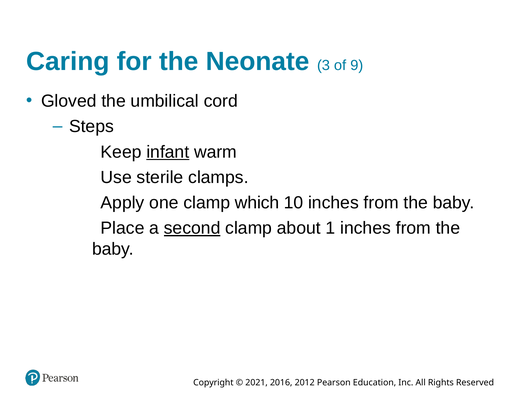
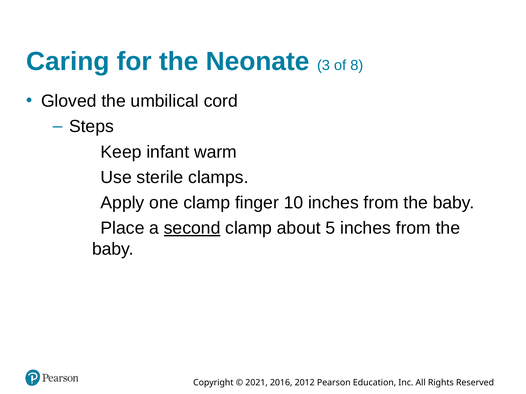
9: 9 -> 8 (357, 65)
infant underline: present -> none (168, 152)
which: which -> finger (257, 203)
1: 1 -> 5 (331, 228)
